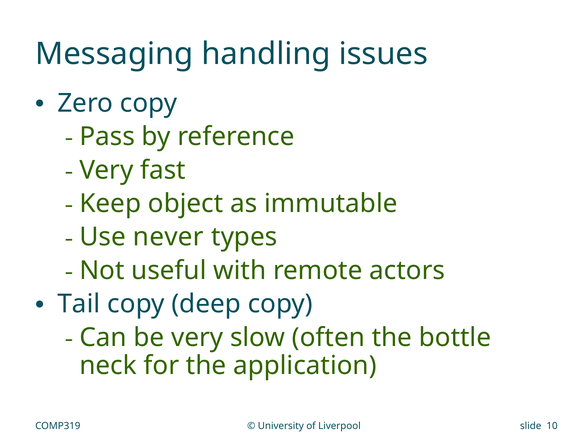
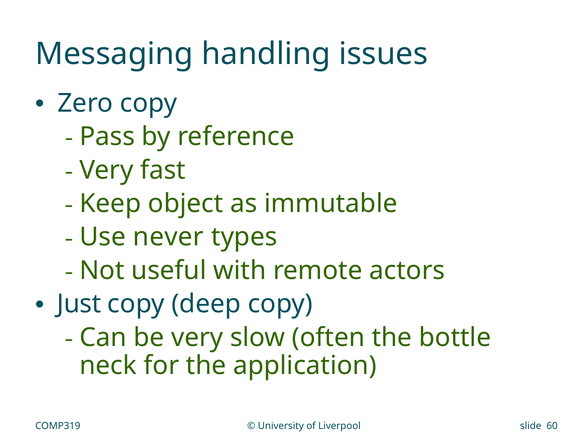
Tail: Tail -> Just (79, 304)
10: 10 -> 60 (552, 426)
